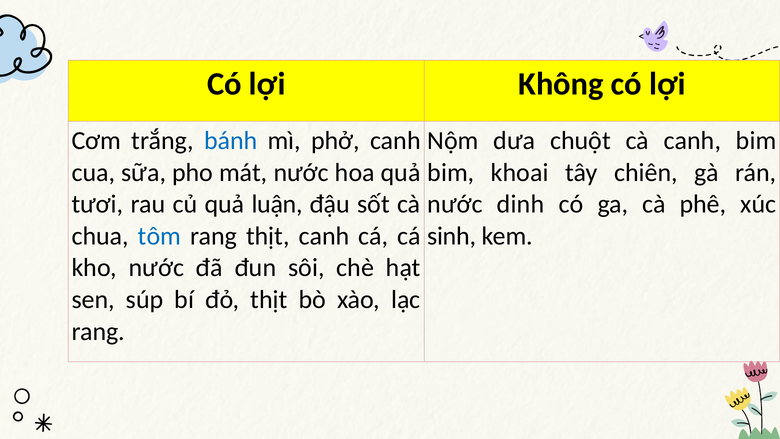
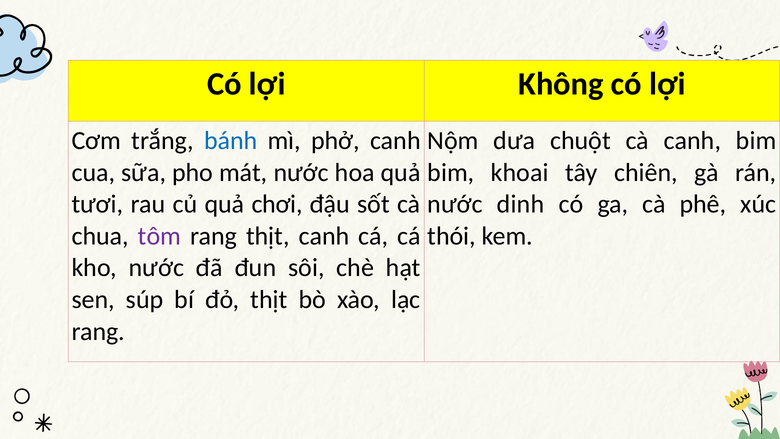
luận: luận -> chơi (277, 204)
tôm colour: blue -> purple (159, 236)
sinh: sinh -> thói (452, 236)
